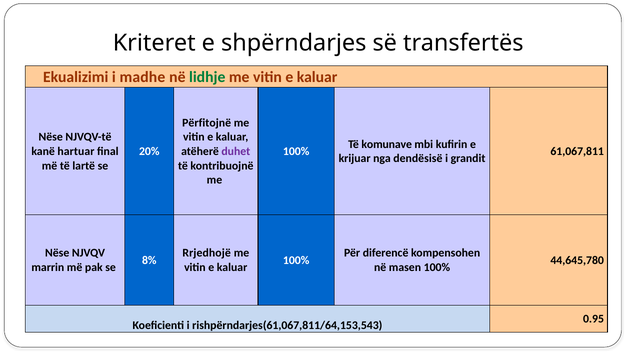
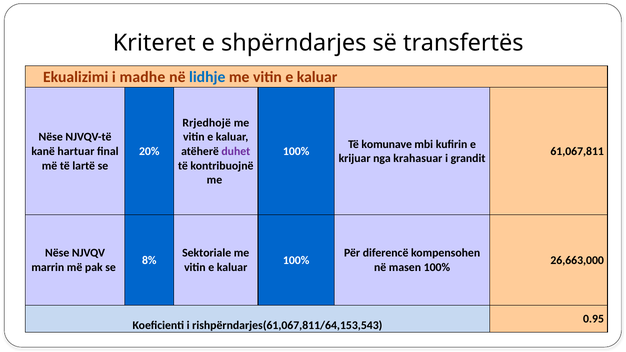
lidhje colour: green -> blue (207, 77)
Përfitojnë: Përfitojnë -> Rrjedhojë (207, 123)
dendësisë: dendësisë -> krahasuar (418, 159)
Rrjedhojë: Rrjedhojë -> Sektoriale (207, 253)
44,645,780: 44,645,780 -> 26,663,000 (577, 260)
